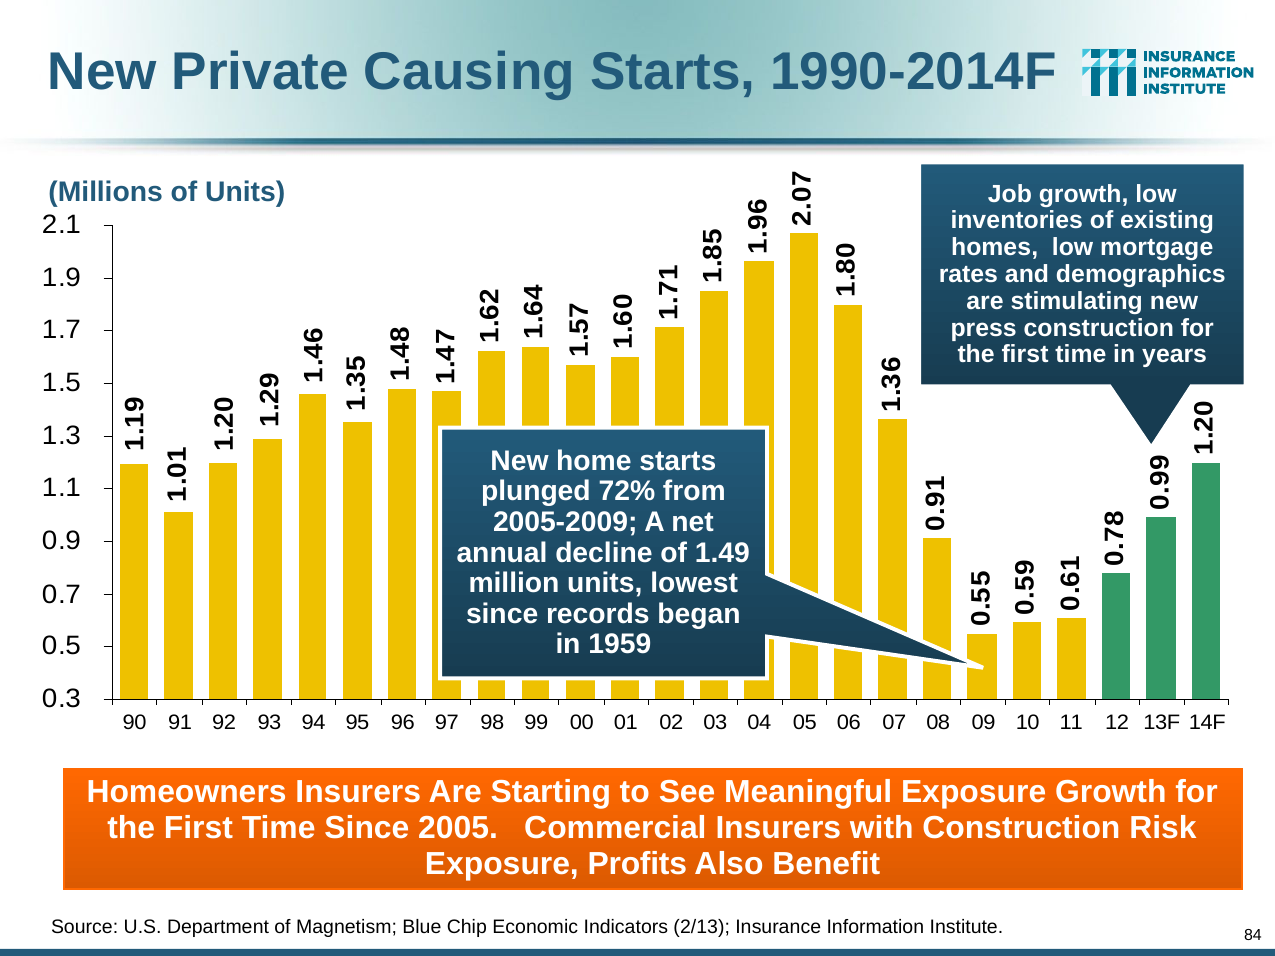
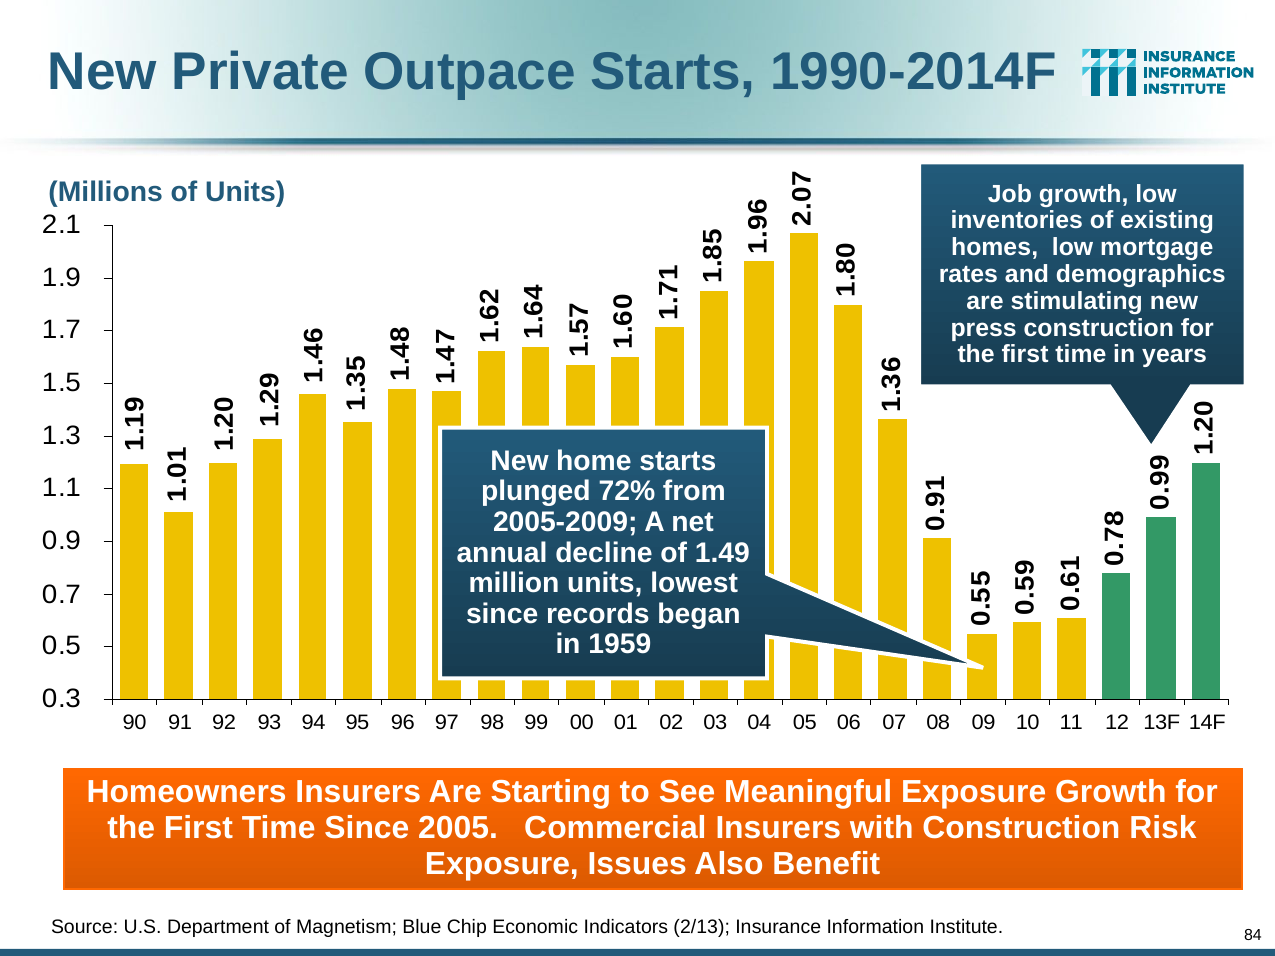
Causing: Causing -> Outpace (470, 72)
Profits: Profits -> Issues (637, 864)
